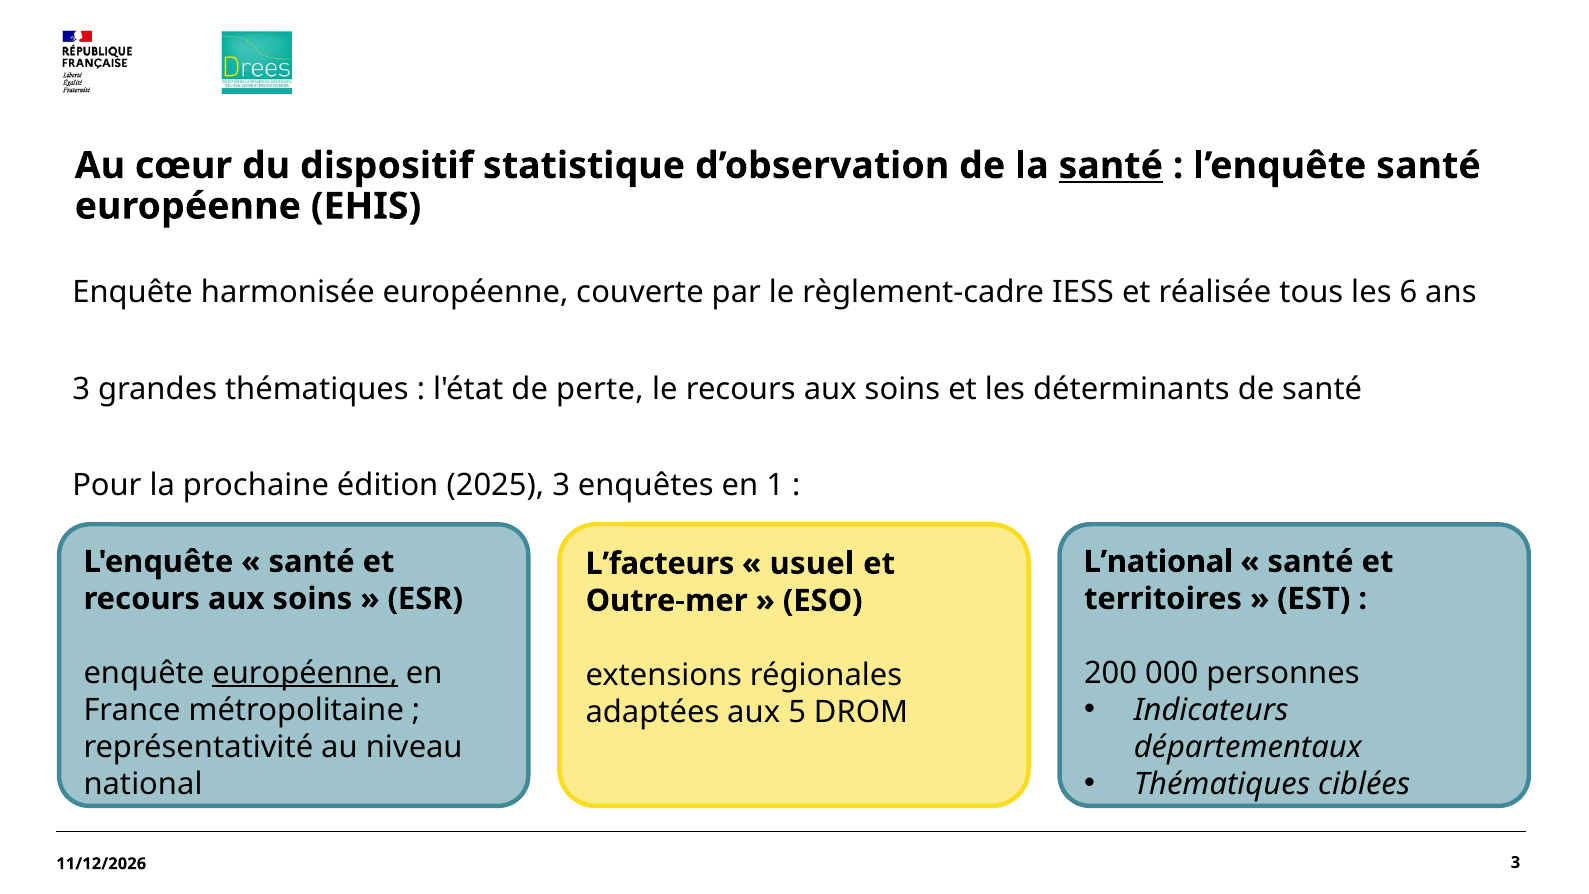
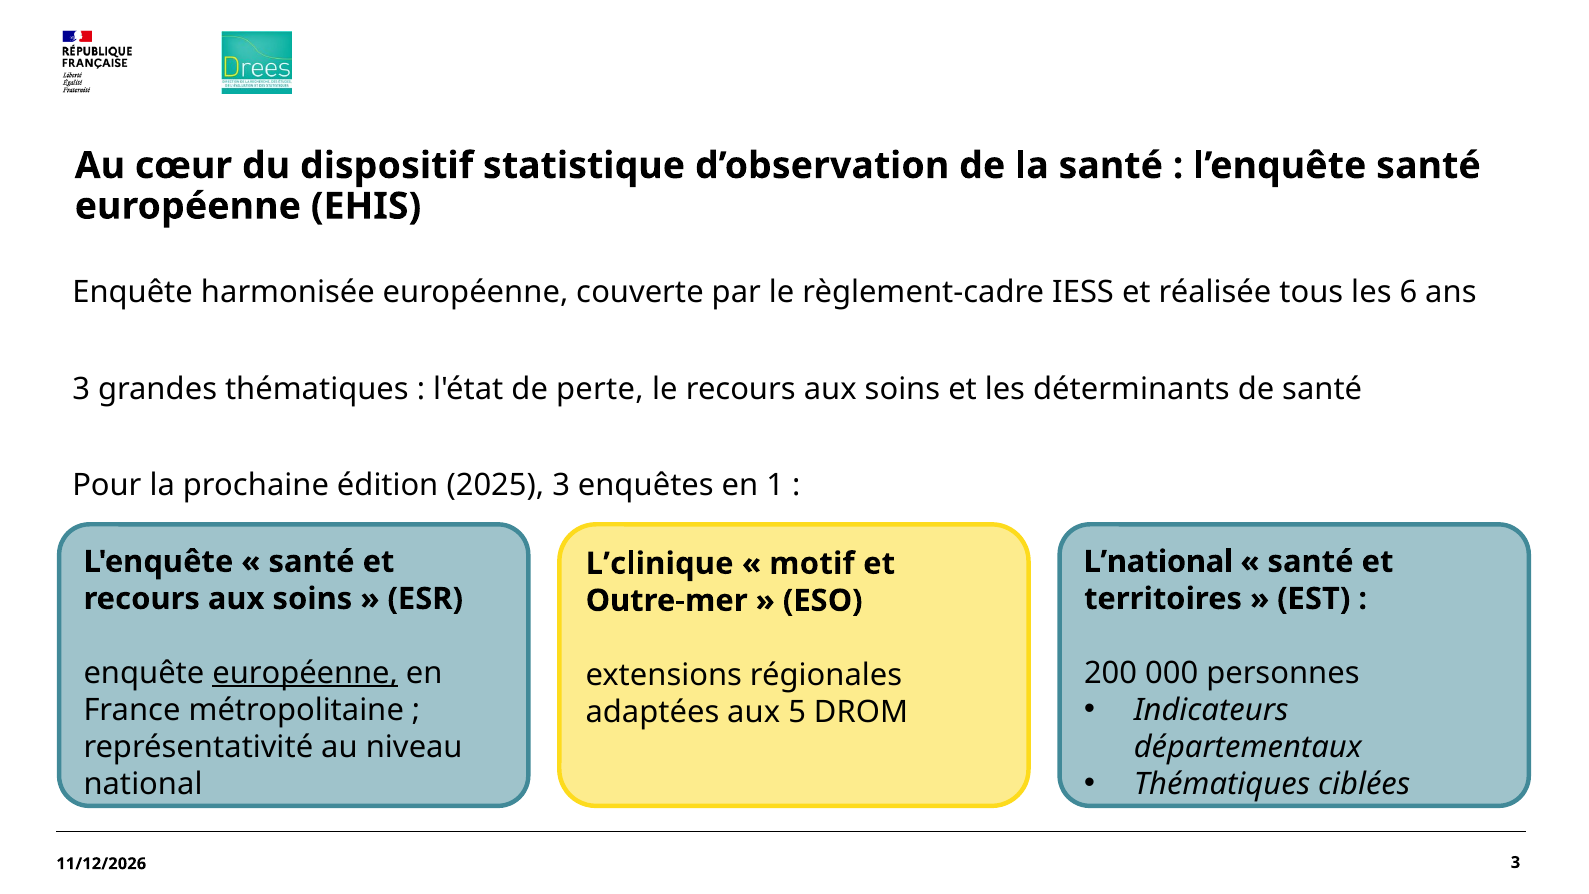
santé underline: present -> none (1111, 166)
L’facteurs: L’facteurs -> L’clinique (660, 563)
usuel: usuel -> motif (812, 563)
